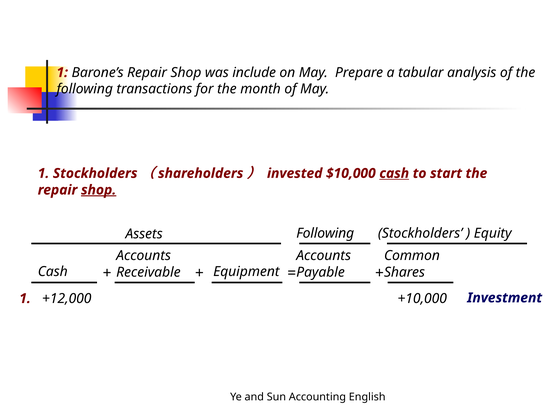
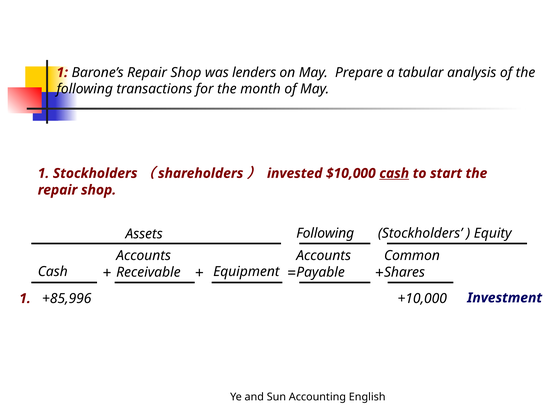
include: include -> lenders (254, 73)
shop underline: present -> none (99, 190)
+12,000: +12,000 -> +85,996 (67, 299)
